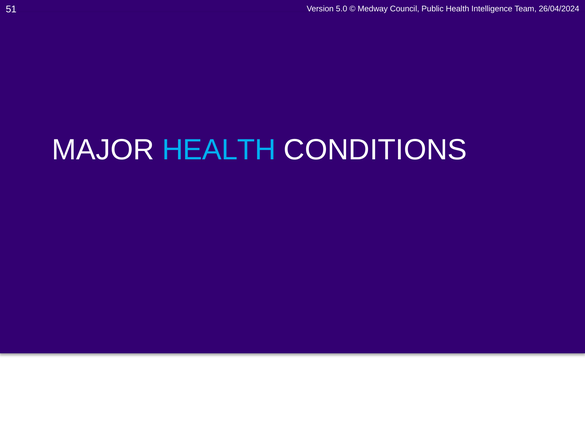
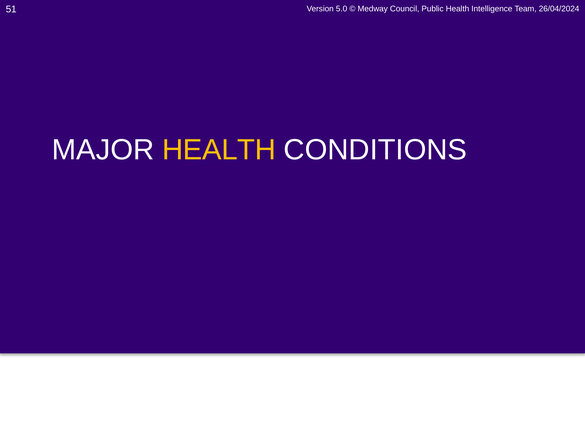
HEALTH colour: light blue -> yellow (219, 150)
